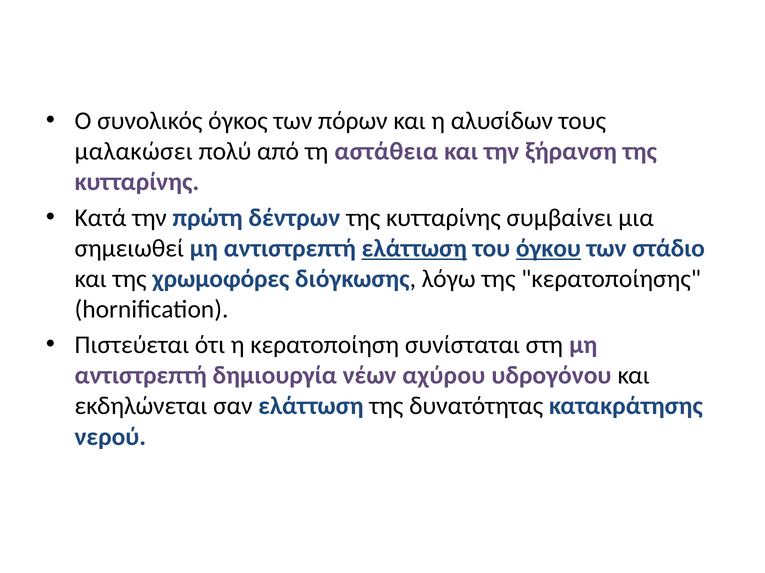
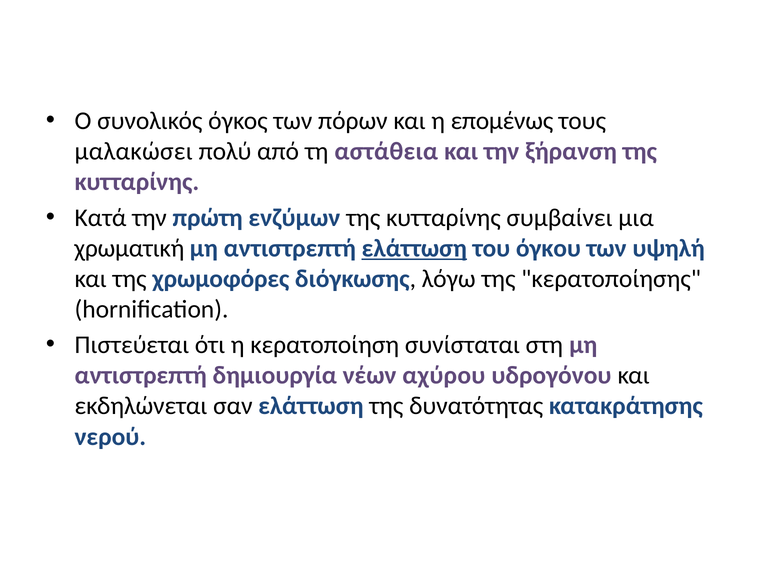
αλυσίδων: αλυσίδων -> επομένως (502, 121)
δέντρων: δέντρων -> ενζύμων (294, 218)
σημειωθεί: σημειωθεί -> χρωματική (129, 249)
όγκου underline: present -> none (548, 249)
στάδιο: στάδιο -> υψηλή (669, 249)
